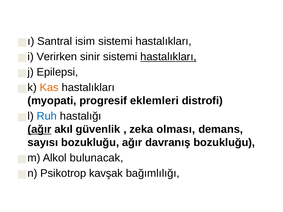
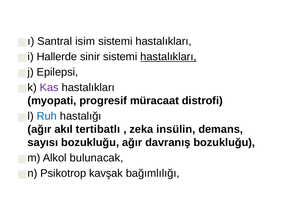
Verirken: Verirken -> Hallerde (57, 57)
Kas colour: orange -> purple (49, 88)
eklemleri: eklemleri -> müracaat (154, 101)
ağır underline: present -> none (39, 129)
güvenlik: güvenlik -> tertibatlı (98, 129)
olması: olması -> insülin (176, 129)
